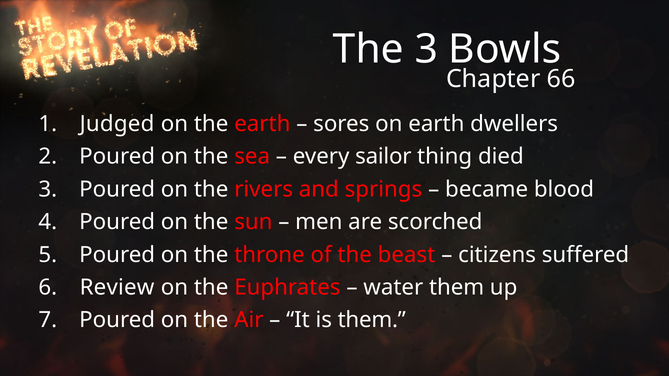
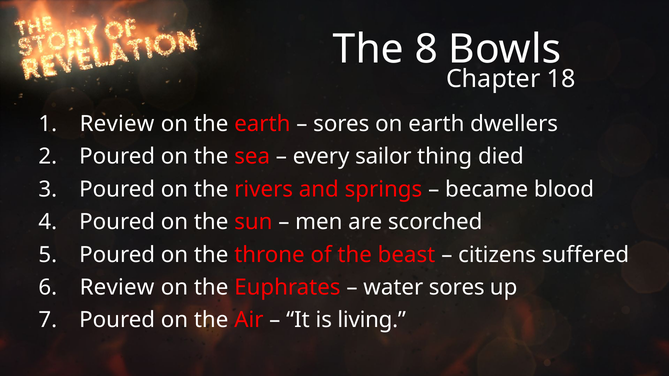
The 3: 3 -> 8 (426, 49)
66: 66 -> 18 (561, 79)
Judged: Judged -> Review (117, 124)
water them: them -> sores (457, 288)
is them: them -> living (372, 320)
